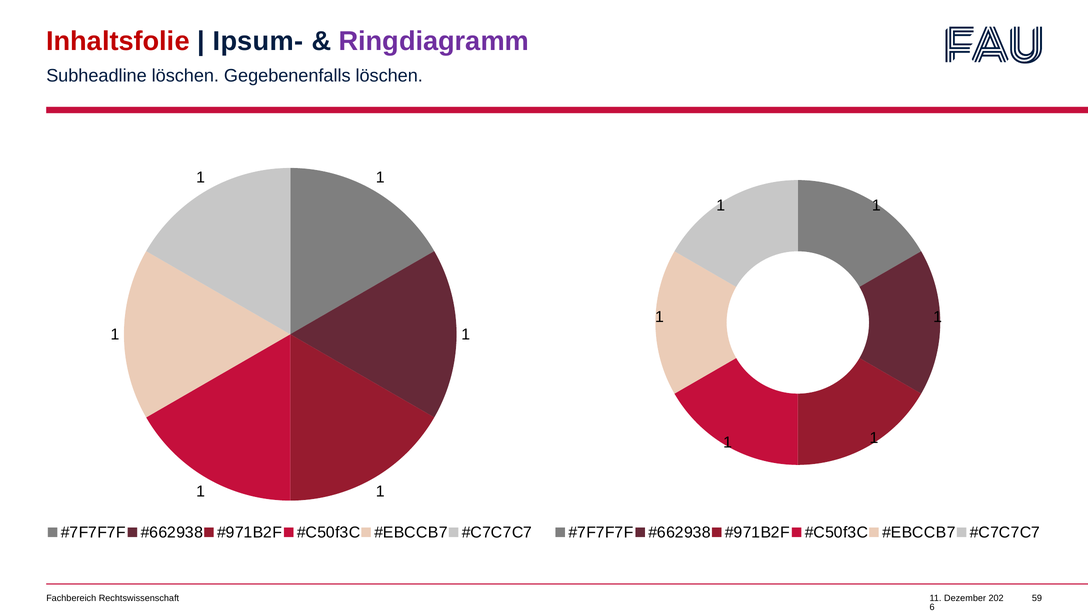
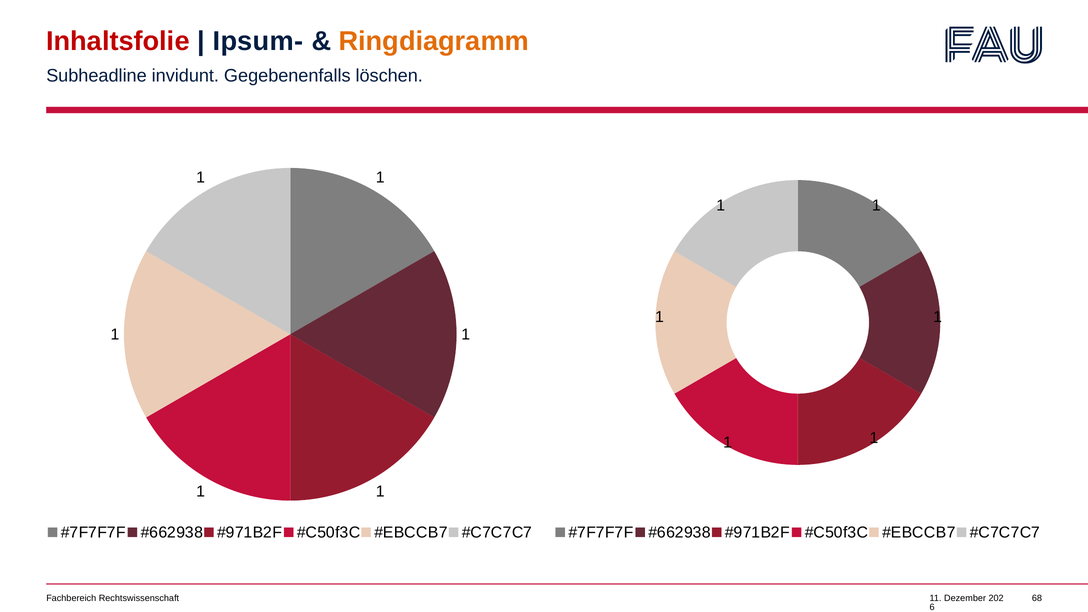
Ringdiagramm colour: purple -> orange (434, 41)
Subheadline löschen: löschen -> invidunt (185, 76)
59: 59 -> 68 (1037, 598)
